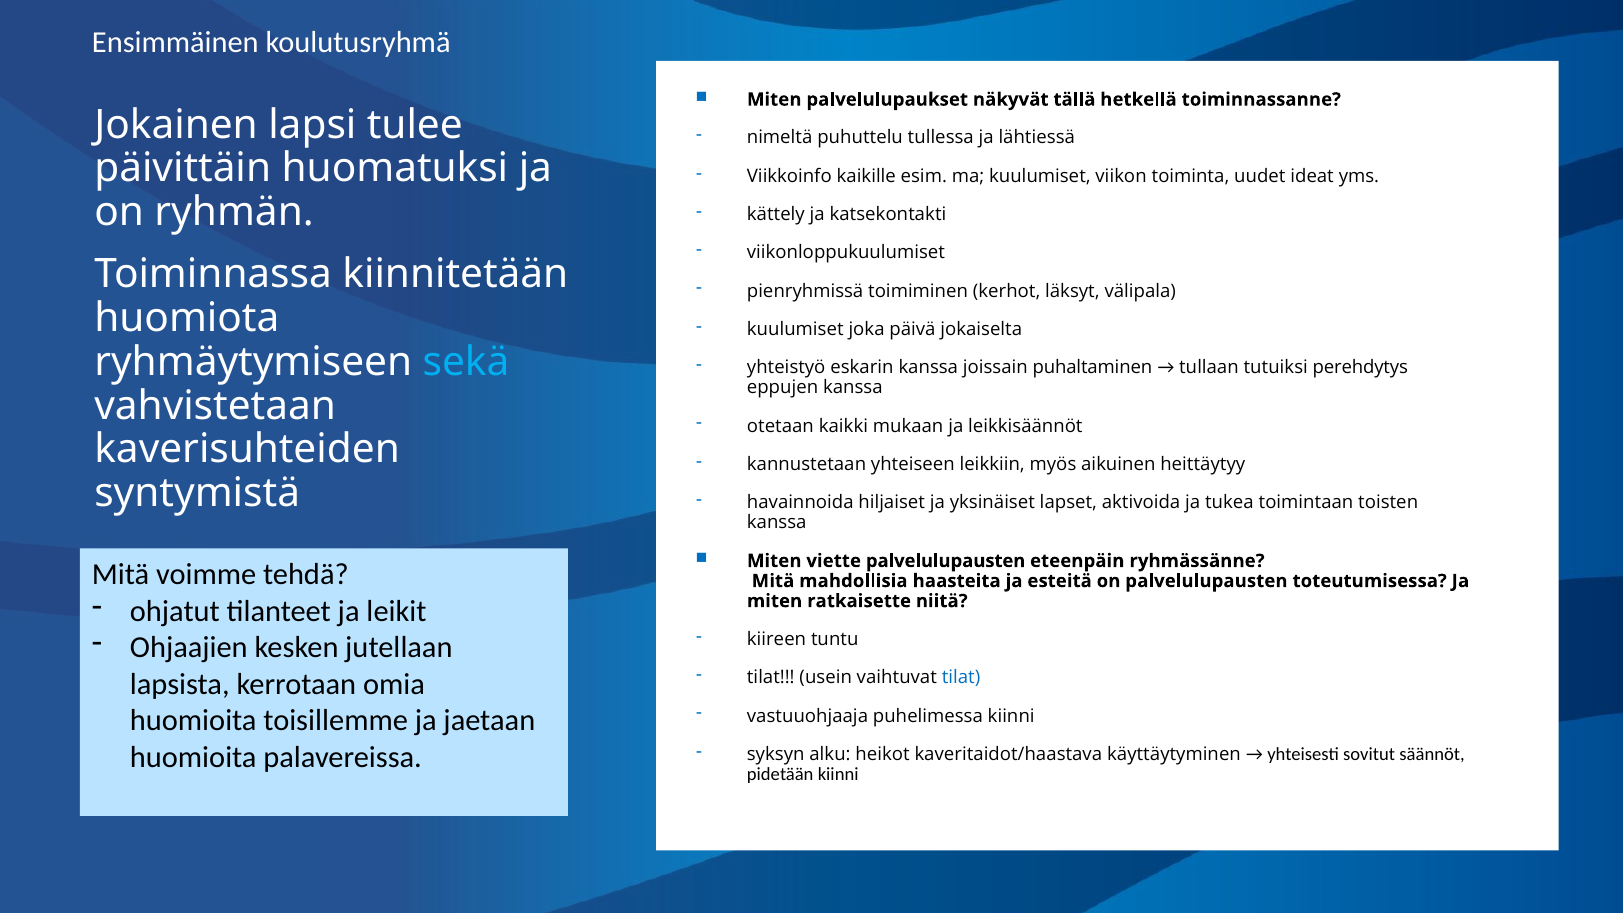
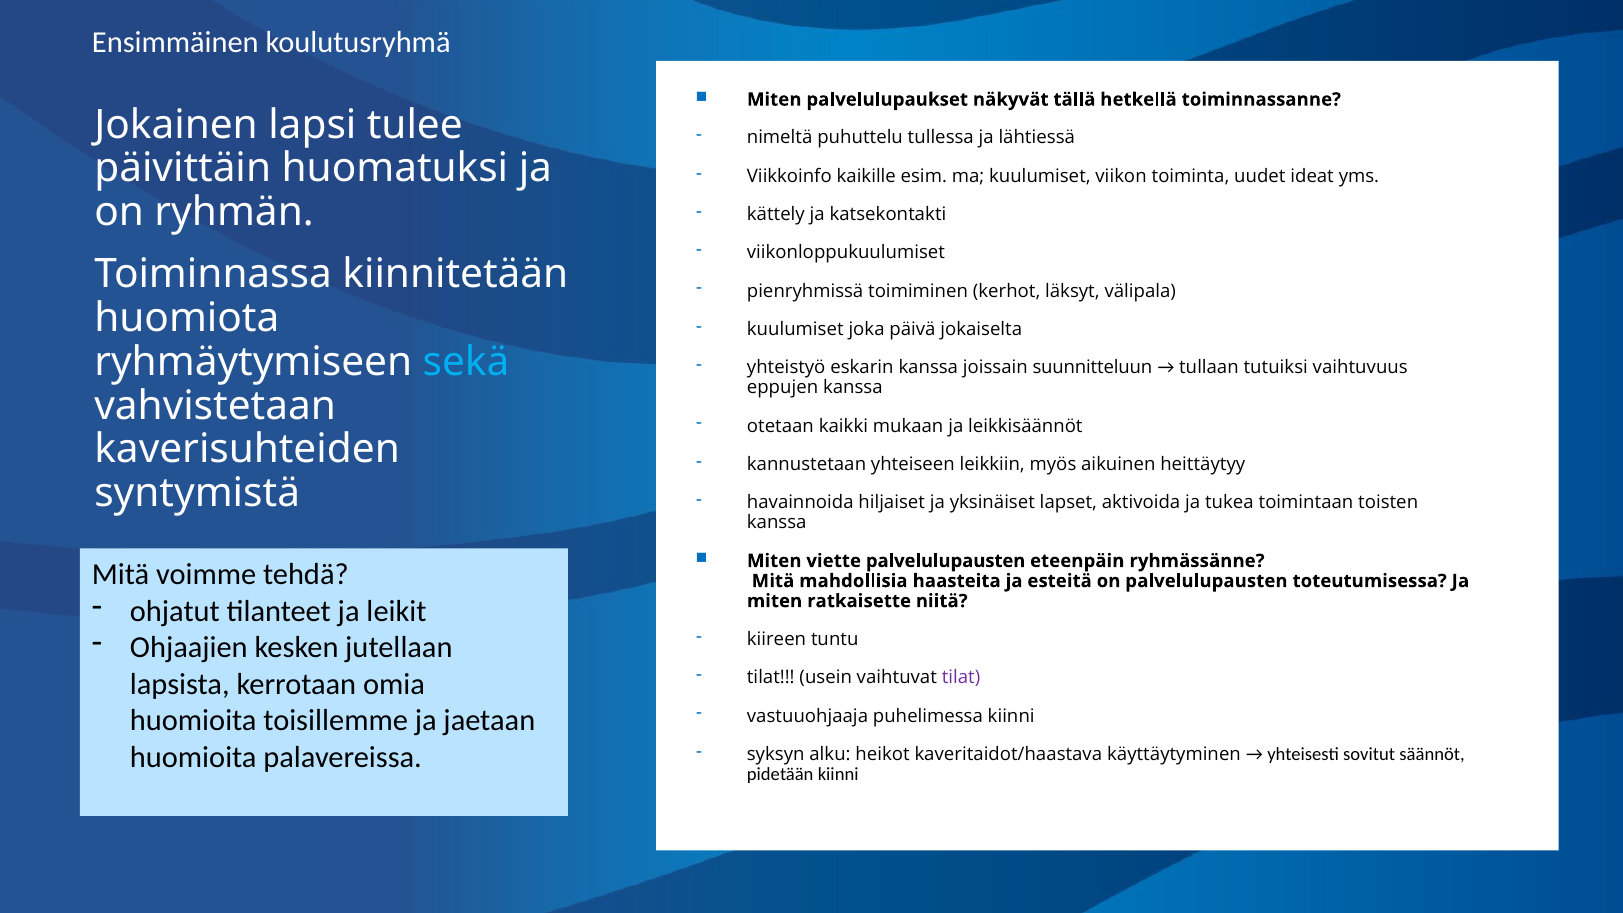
puhaltaminen: puhaltaminen -> suunnitteluun (1092, 368)
perehdytys: perehdytys -> vaihtuvuus (1360, 368)
tilat colour: blue -> purple (961, 678)
